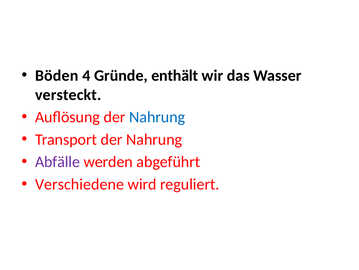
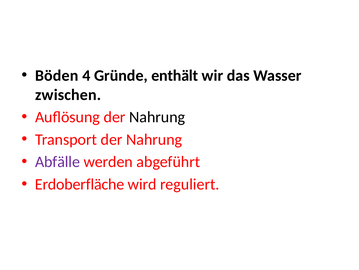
versteckt: versteckt -> zwischen (68, 94)
Nahrung colour: blue -> black (157, 117)
Verschiedene: Verschiedene -> Erdoberfläche (80, 184)
